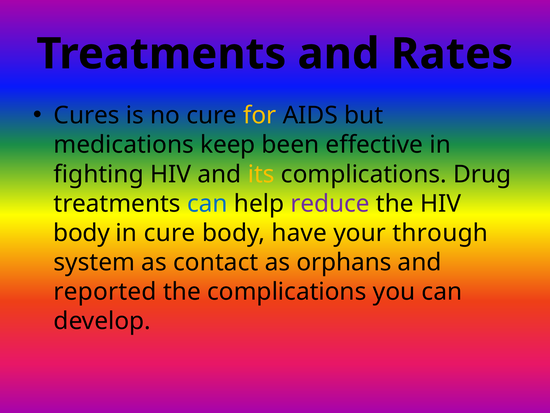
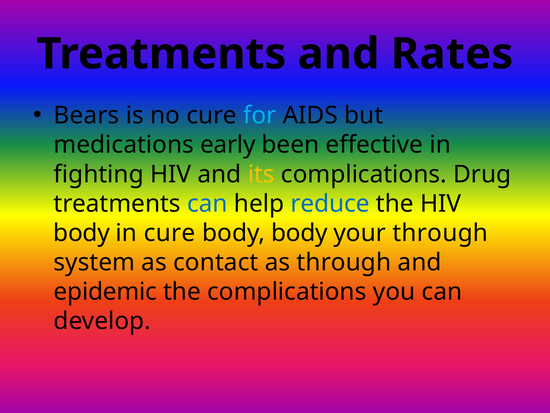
Cures: Cures -> Bears (86, 115)
for colour: yellow -> light blue (260, 115)
keep: keep -> early (228, 145)
reduce colour: purple -> blue (330, 203)
body have: have -> body (299, 233)
as orphans: orphans -> through (344, 262)
reported: reported -> epidemic (105, 291)
